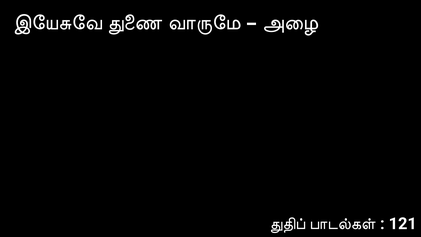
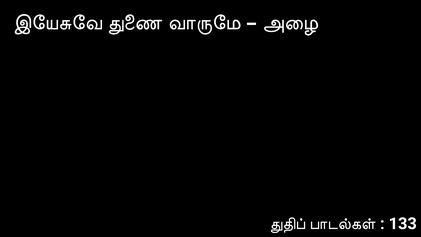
121: 121 -> 133 (403, 224)
